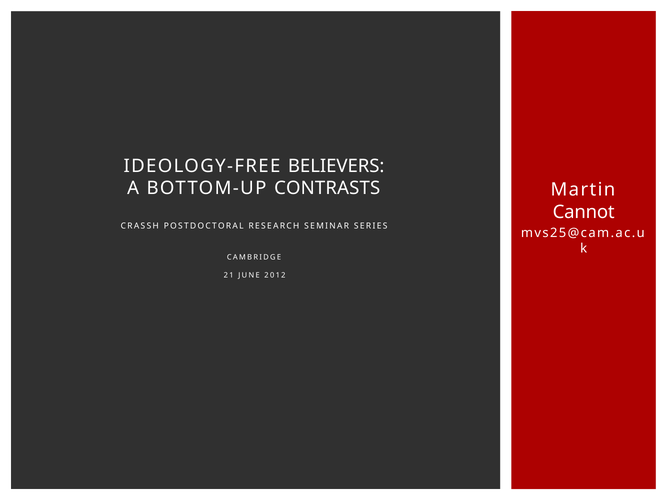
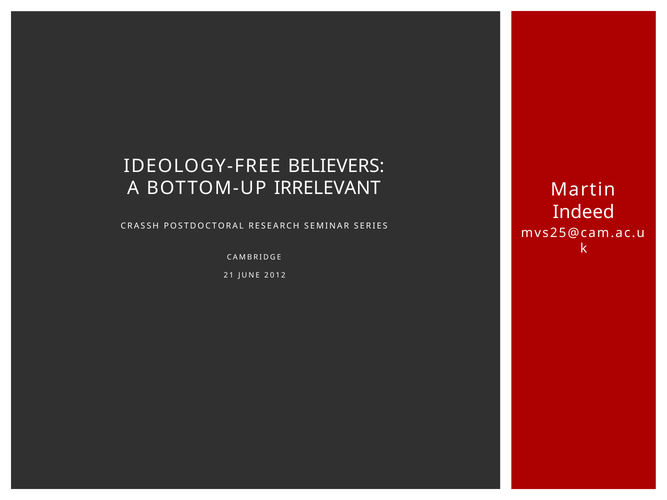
CONTRASTS: CONTRASTS -> IRRELEVANT (327, 188)
Cannot: Cannot -> Indeed (584, 212)
